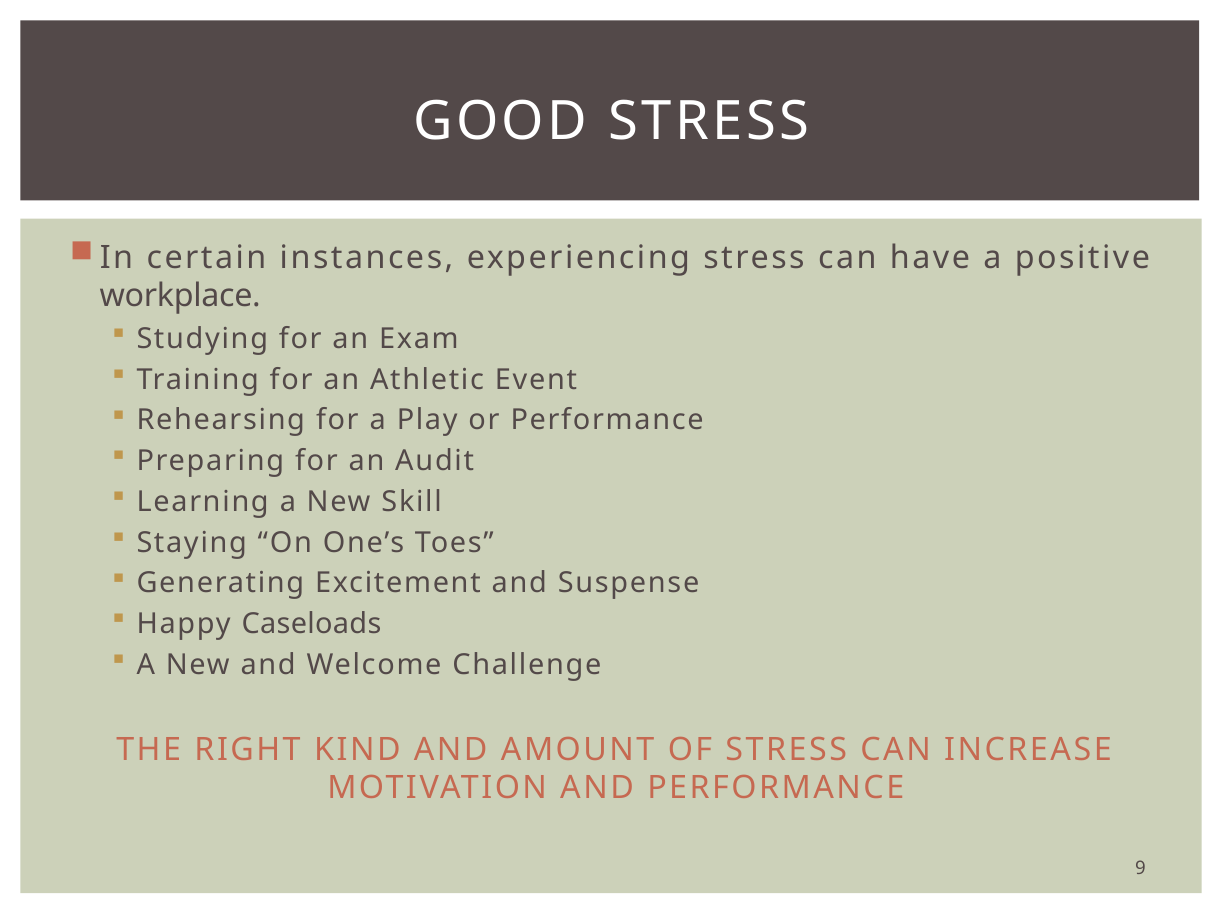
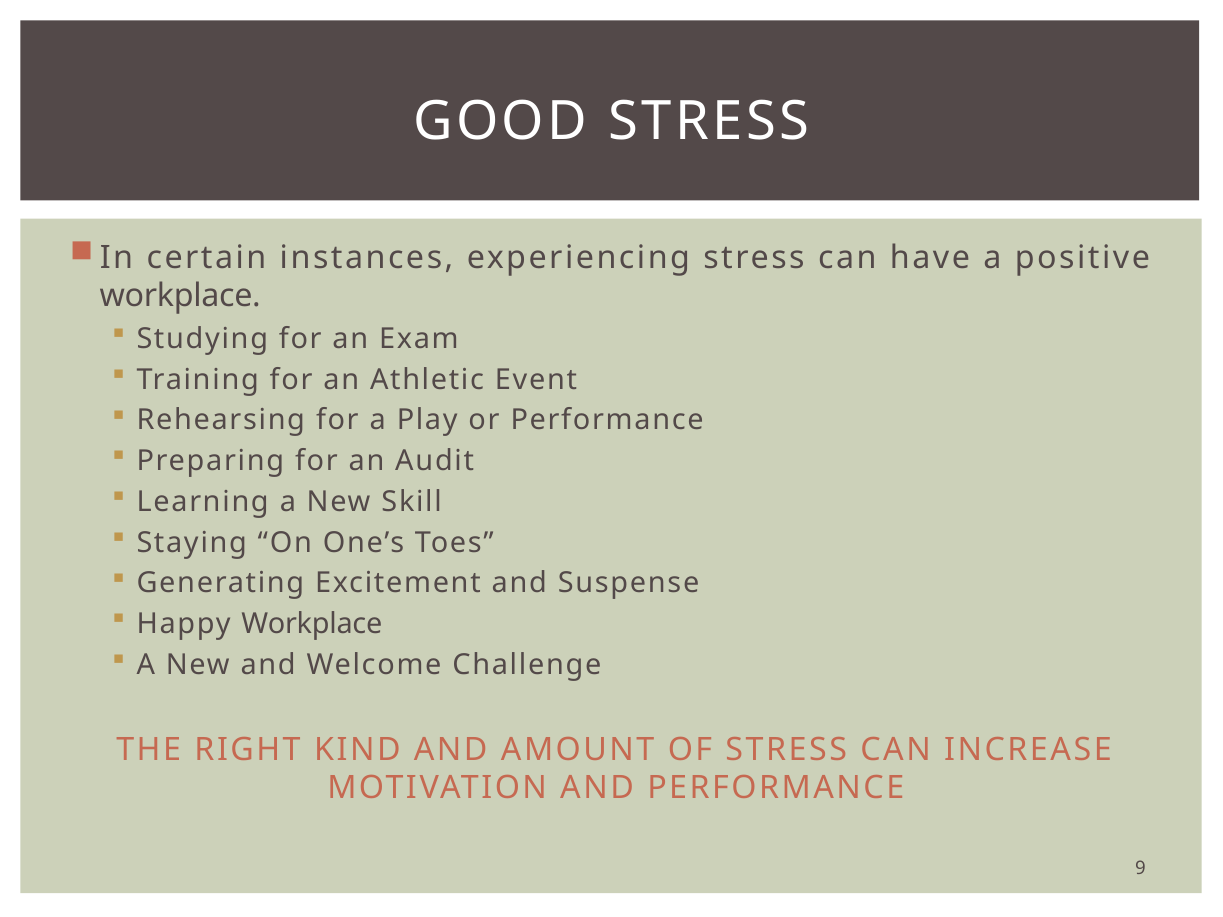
Happy Caseloads: Caseloads -> Workplace (312, 624)
